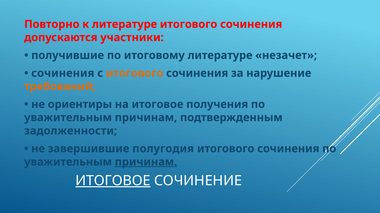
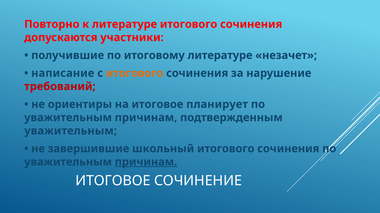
сочинения: сочинения -> написание (63, 73)
требований colour: orange -> red (60, 87)
получения: получения -> планирует (217, 105)
задолженности: задолженности -> уважительным (71, 131)
полугодия: полугодия -> школьный (163, 149)
ИТОГОВОЕ underline: present -> none (113, 181)
